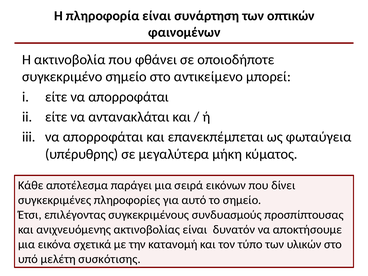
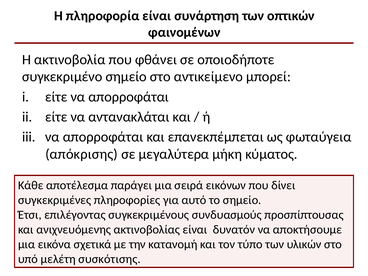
υπέρυθρης: υπέρυθρης -> απόκρισης (82, 154)
